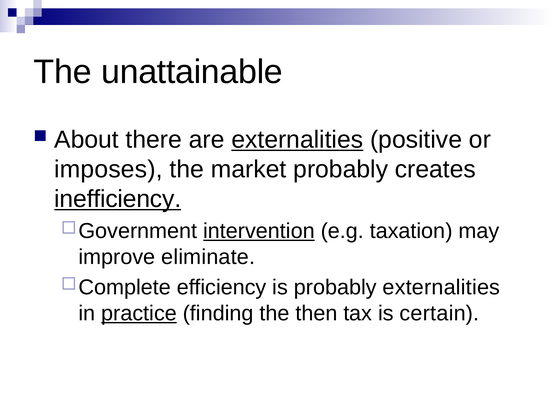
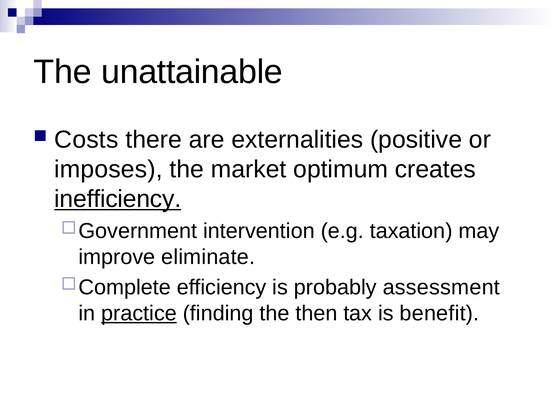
About: About -> Costs (86, 140)
externalities underline: present -> none (297, 140)
market probably: probably -> optimum (341, 169)
intervention underline: present -> none (259, 231)
probably externalities: externalities -> assessment (441, 287)
certain: certain -> benefit (439, 313)
